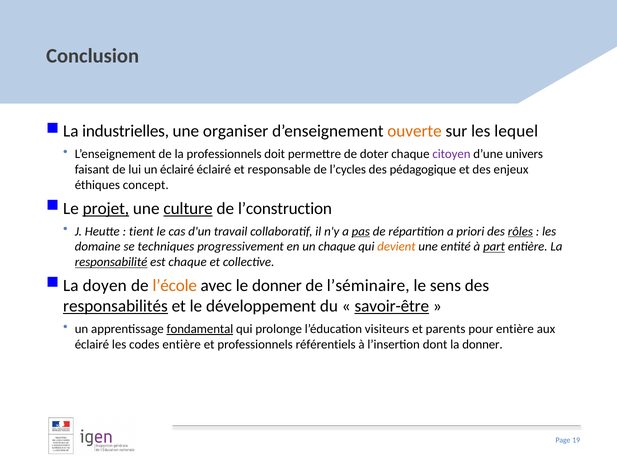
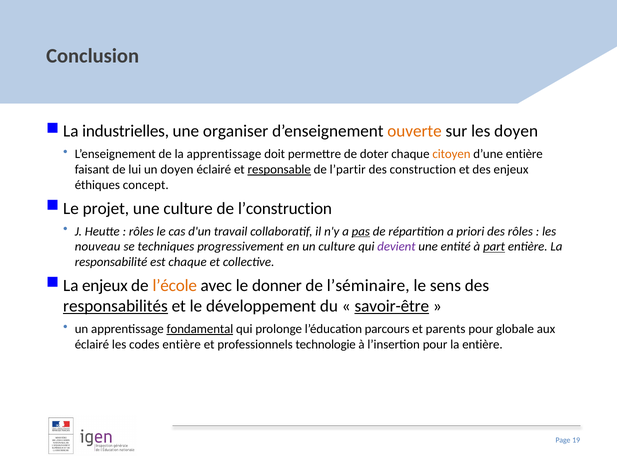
les lequel: lequel -> doyen (516, 131)
la professionnels: professionnels -> apprentissage (224, 154)
citoyen colour: purple -> orange (451, 154)
d’une univers: univers -> entière (524, 154)
un éclairé: éclairé -> doyen (177, 169)
responsable underline: none -> present (279, 169)
l’cycles: l’cycles -> l’partir (348, 169)
pédagogique: pédagogique -> construction (423, 169)
projet underline: present -> none (106, 208)
culture underline: present -> none (188, 208)
tient: tient -> rôles (141, 231)
rôles underline: present -> none (520, 231)
domaine: domaine -> nouveau (98, 247)
un chaque: chaque -> culture (337, 247)
devient colour: orange -> purple (396, 247)
responsabilité underline: present -> none (111, 262)
La doyen: doyen -> enjeux (105, 285)
visiteurs: visiteurs -> parcours (387, 329)
pour entière: entière -> globale (515, 329)
référentiels: référentiels -> technologie (326, 344)
l’insertion dont: dont -> pour (435, 344)
la donner: donner -> entière (482, 344)
